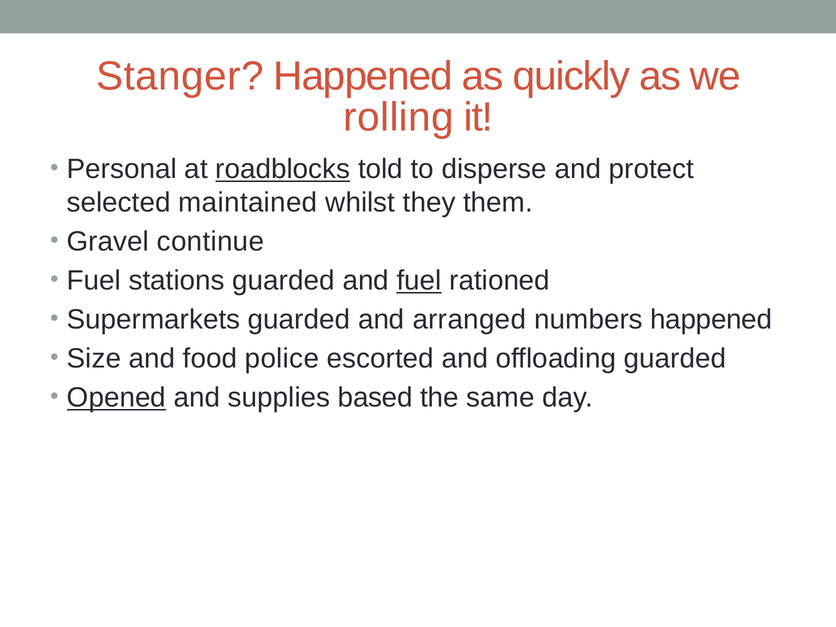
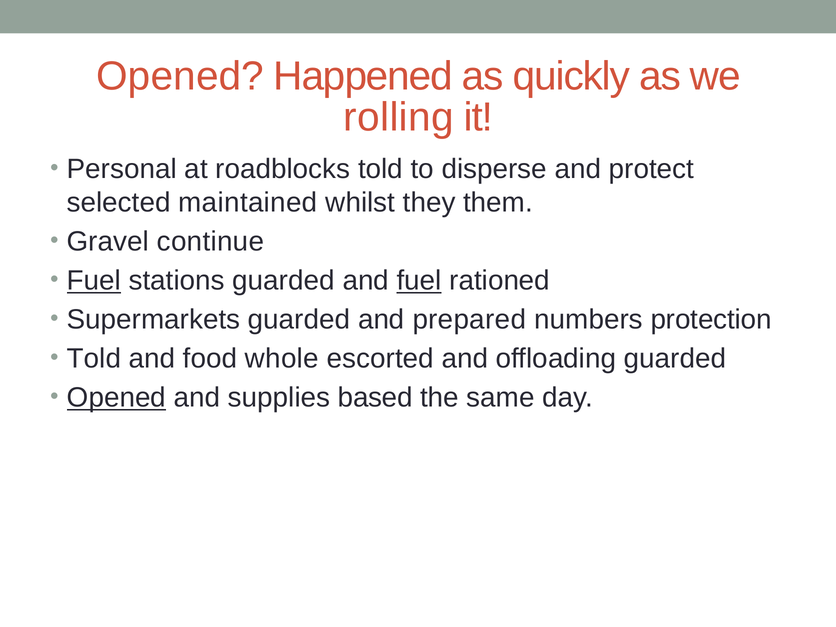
Stanger: Stanger -> Opened (180, 77)
roadblocks underline: present -> none (283, 169)
Fuel underline: none -> present (94, 281)
arranged: arranged -> prepared (469, 320)
numbers happened: happened -> protection (711, 320)
Size: Size -> Told (94, 359)
police: police -> whole (282, 359)
